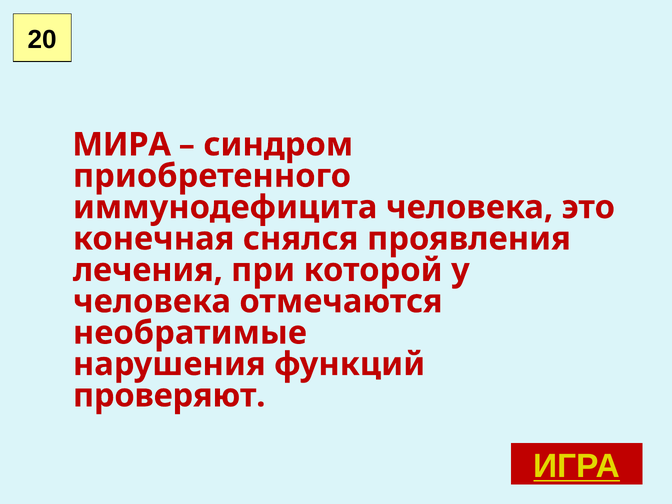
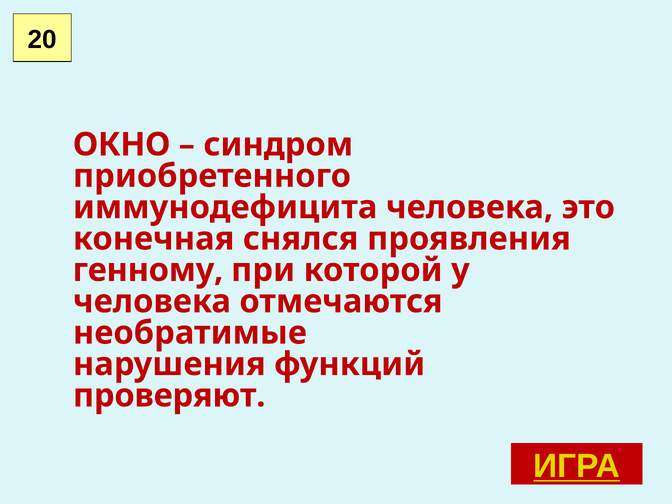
МИРА: МИРА -> ОКНО (122, 145)
лечения: лечения -> генному (148, 270)
